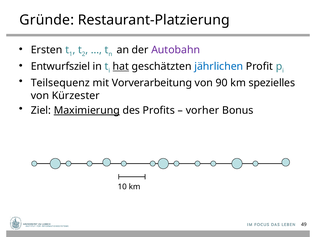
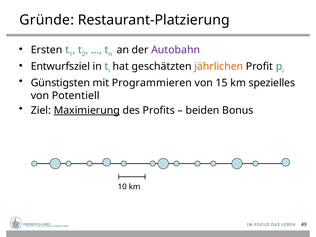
hat underline: present -> none (121, 66)
jährlichen colour: blue -> orange (219, 66)
Teilsequenz: Teilsequenz -> Günstigsten (60, 83)
Vorverarbeitung: Vorverarbeitung -> Programmieren (152, 83)
90: 90 -> 15 (222, 83)
Kürzester: Kürzester -> Potentiell (76, 96)
vorher: vorher -> beiden (203, 110)
